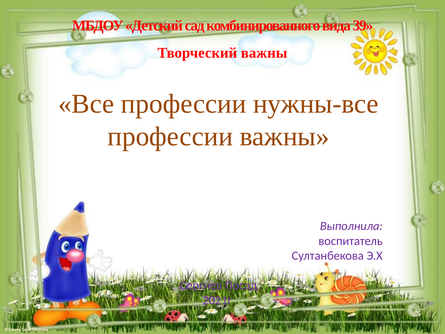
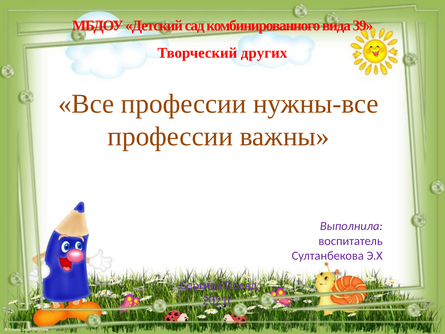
Творческий важны: важны -> других (264, 53)
